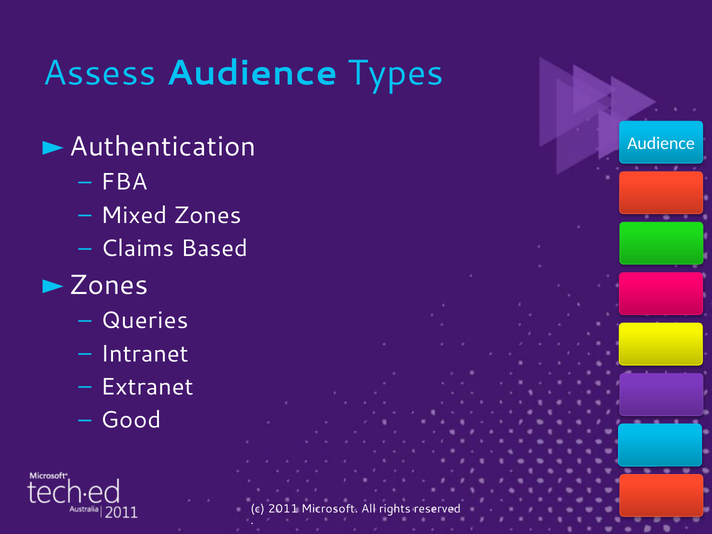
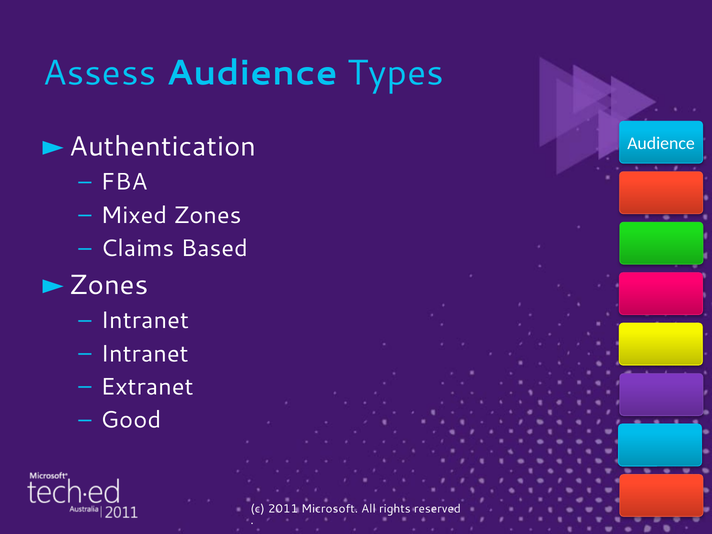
Queries: Queries -> Intranet (145, 320)
